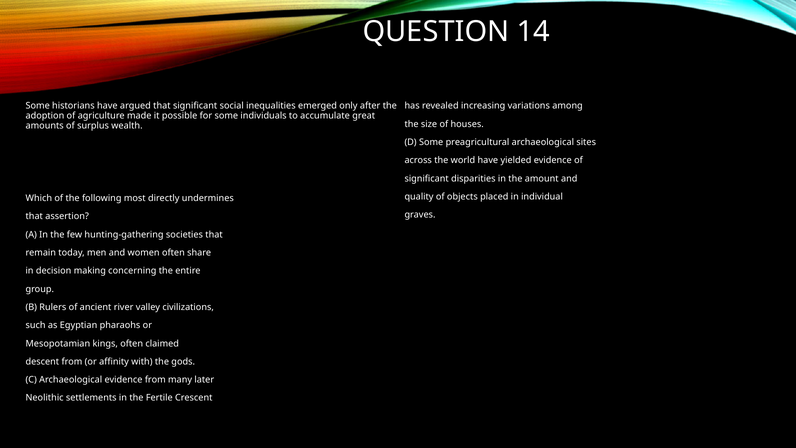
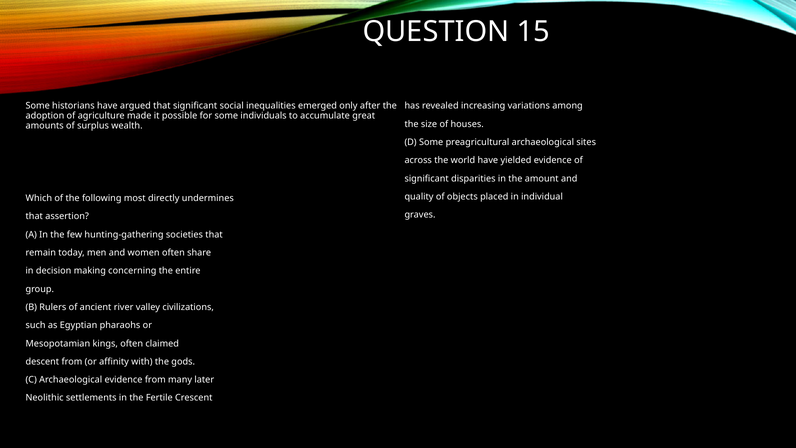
14: 14 -> 15 (533, 32)
